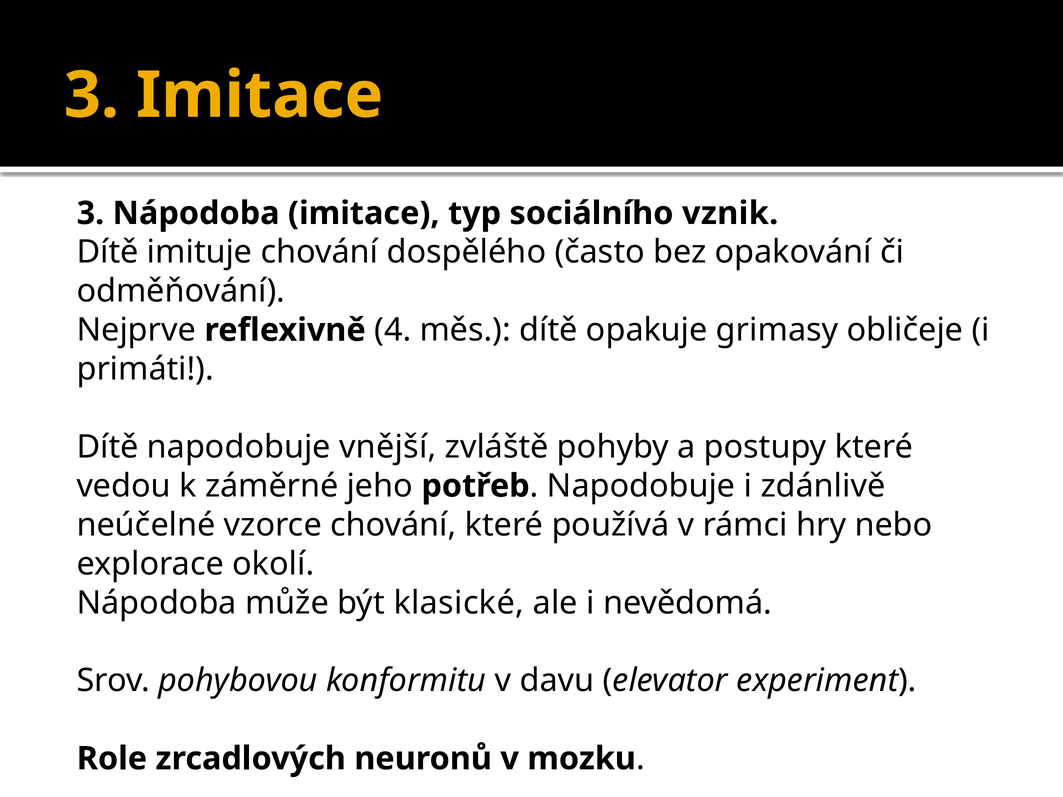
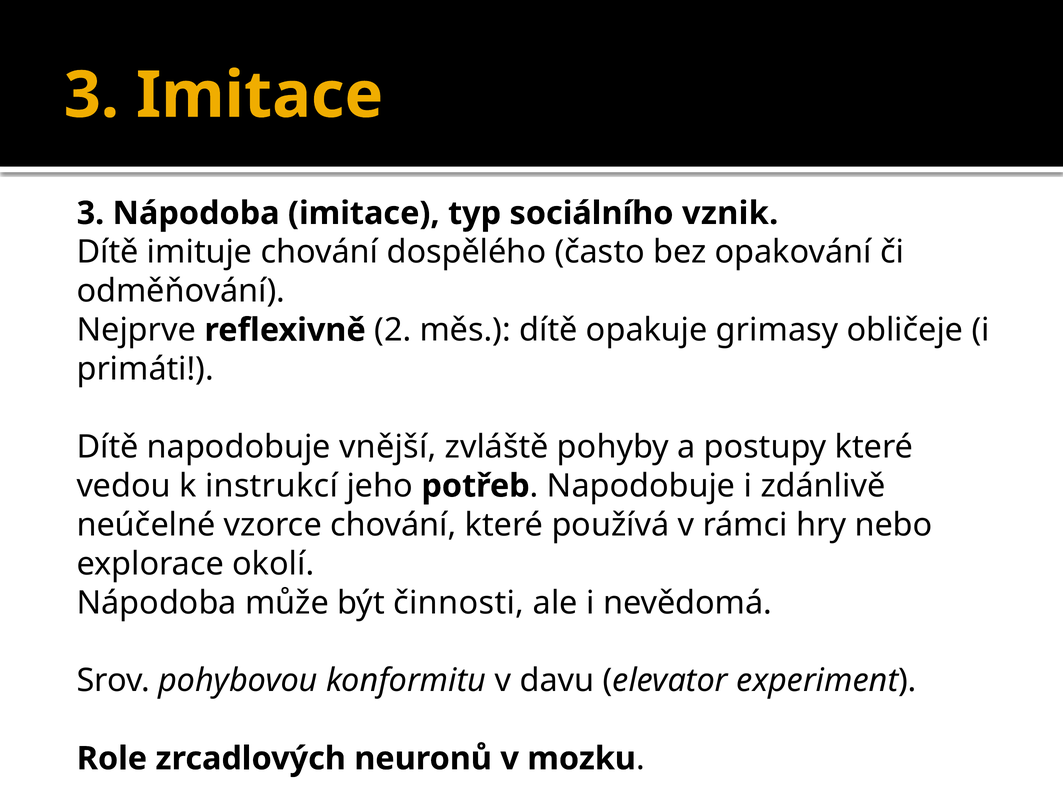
4: 4 -> 2 (393, 330)
záměrné: záměrné -> instrukcí (271, 486)
klasické: klasické -> činnosti (459, 603)
